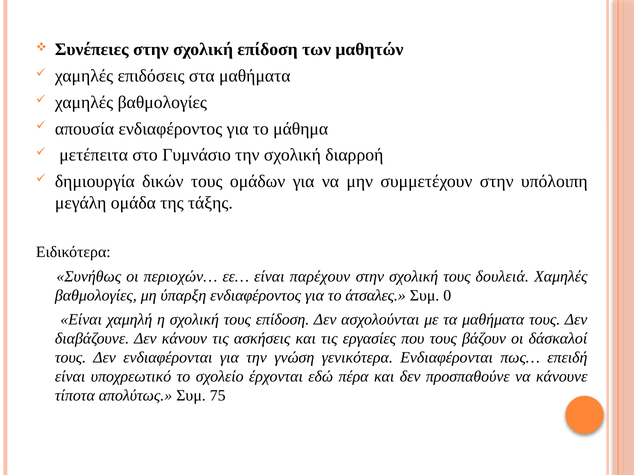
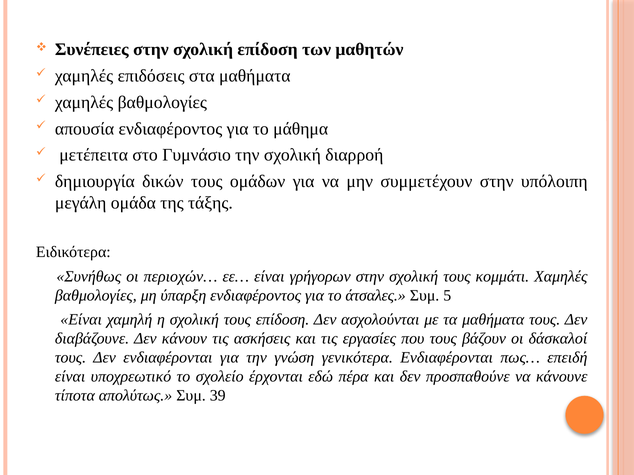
παρέχουν: παρέχουν -> γρήγορων (320, 277)
δουλειά: δουλειά -> κομμάτι (502, 277)
0: 0 -> 5 (447, 296)
75: 75 -> 39 (218, 396)
